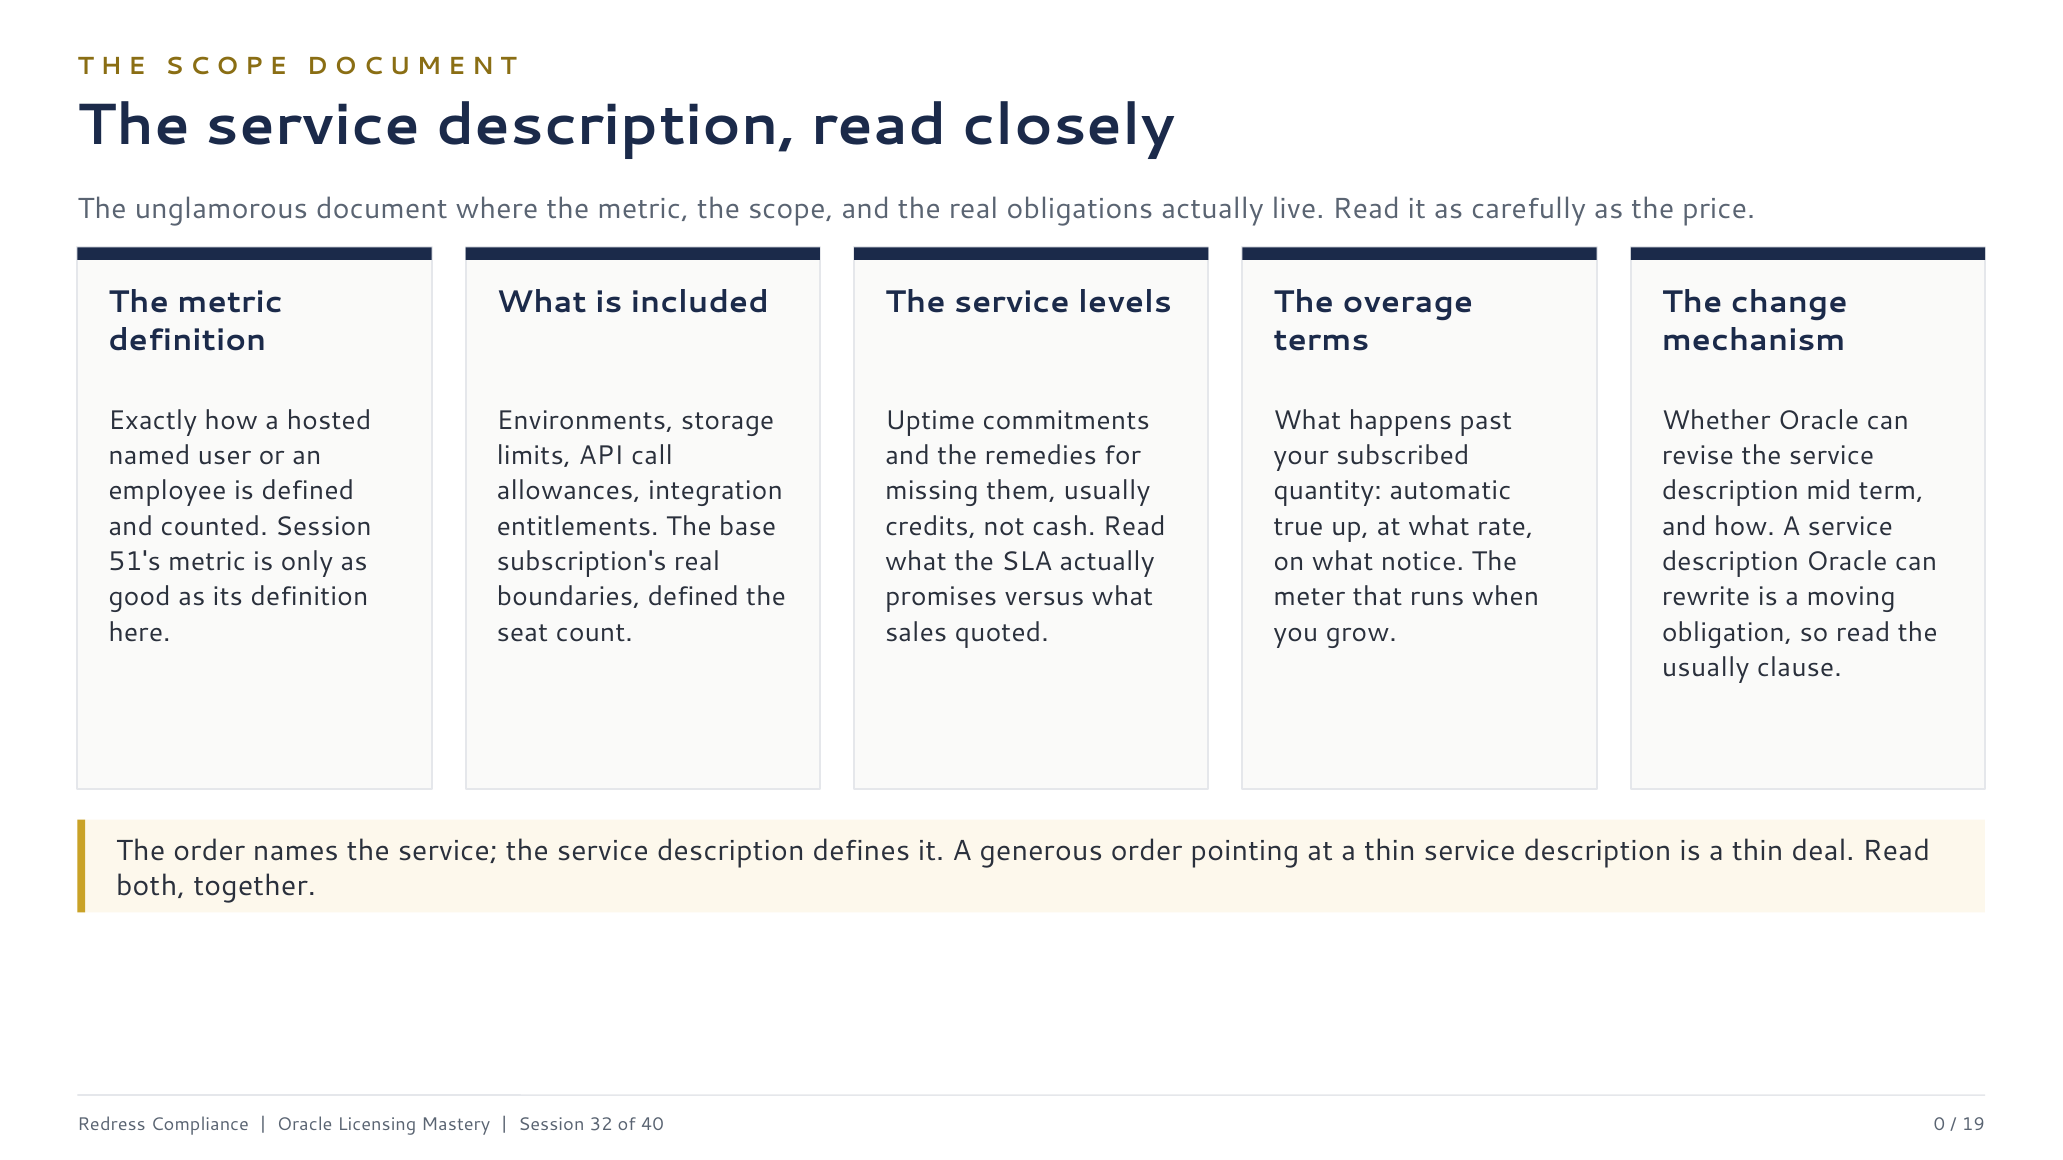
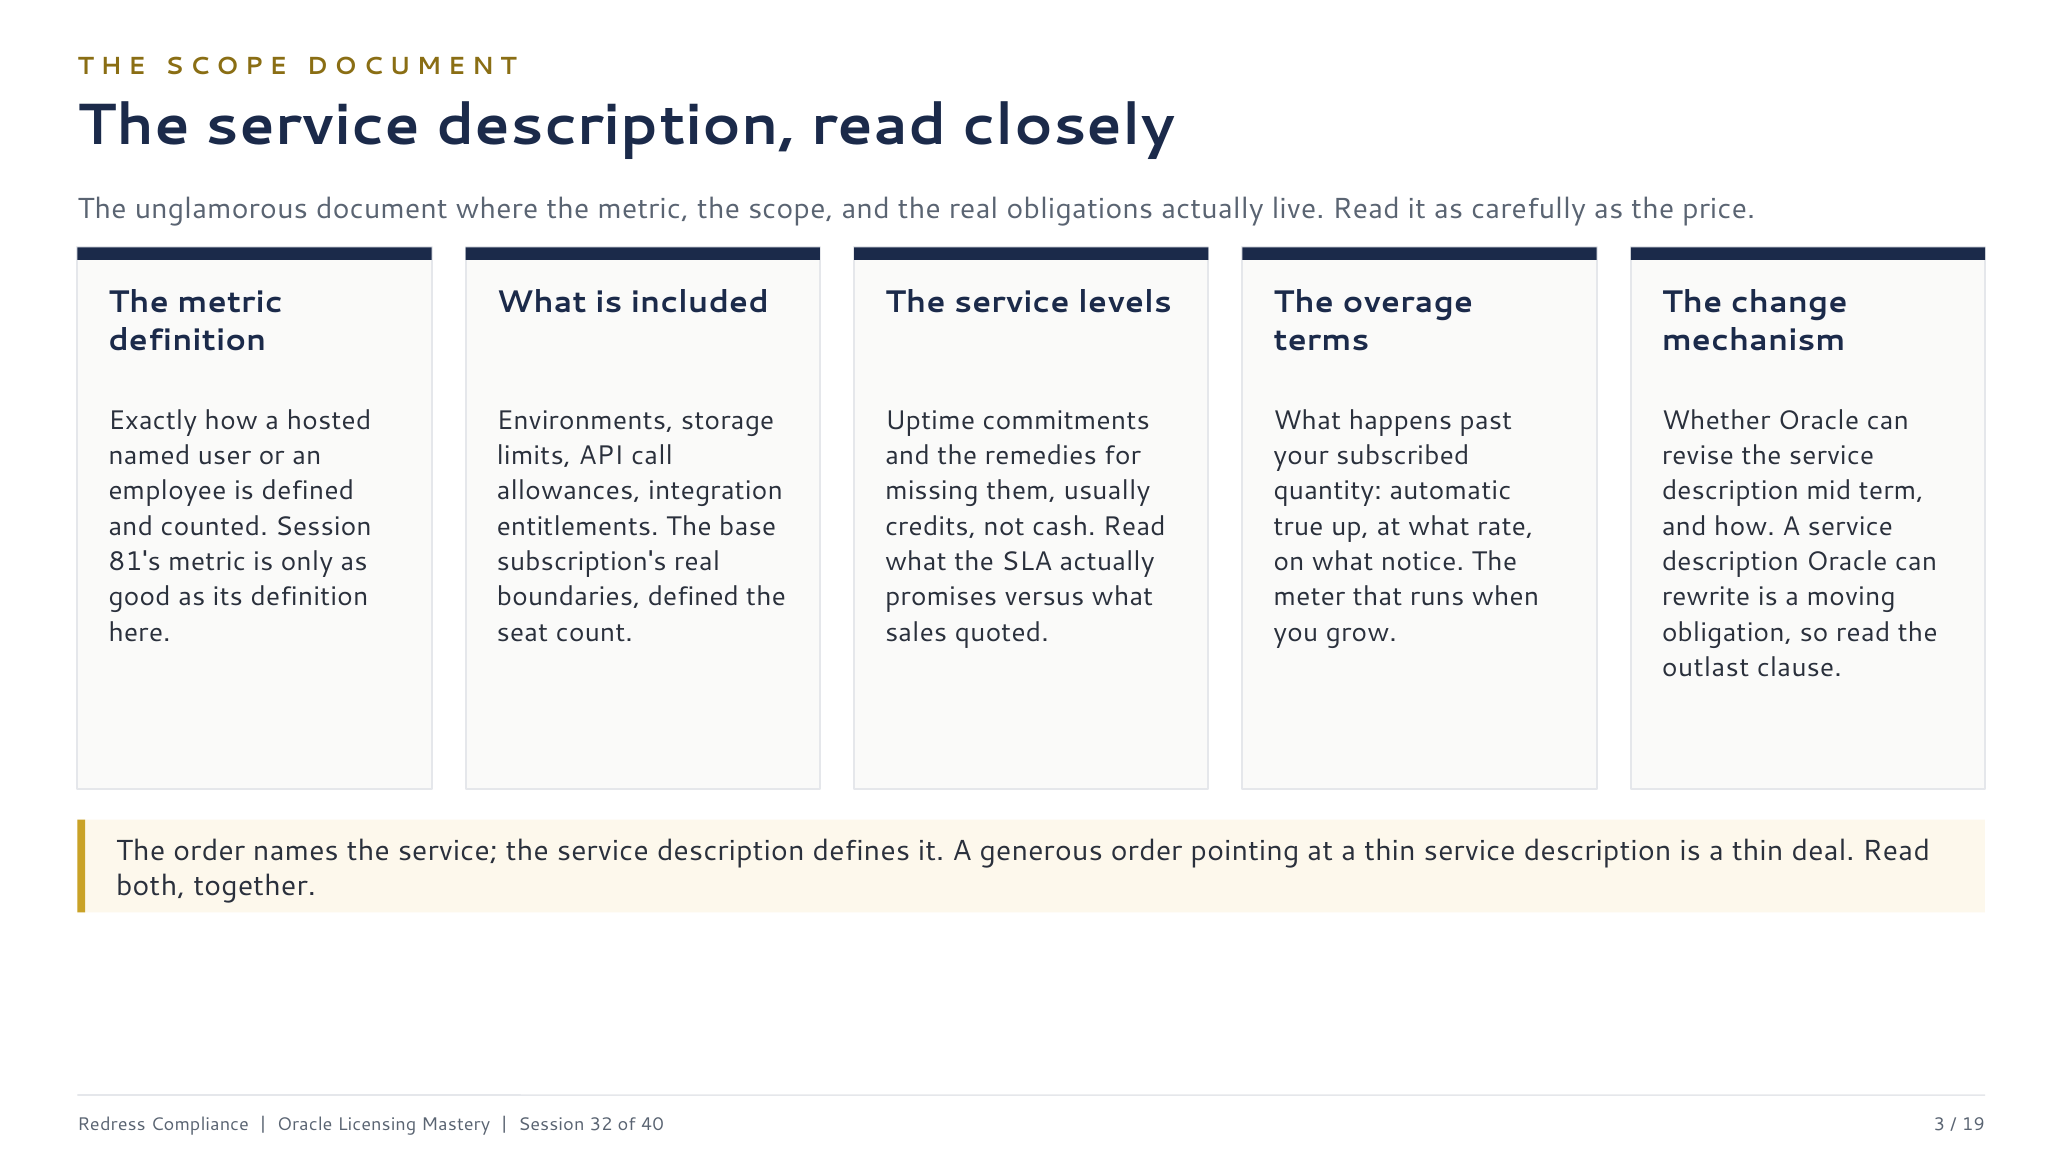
51's: 51's -> 81's (135, 562)
usually: usually -> outlast (1706, 668)
0: 0 -> 3 (1940, 1125)
